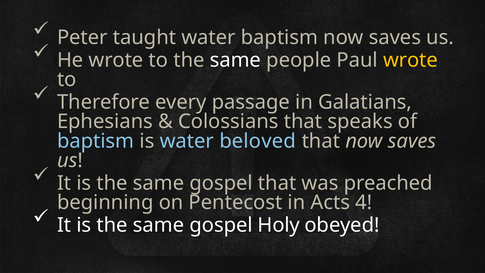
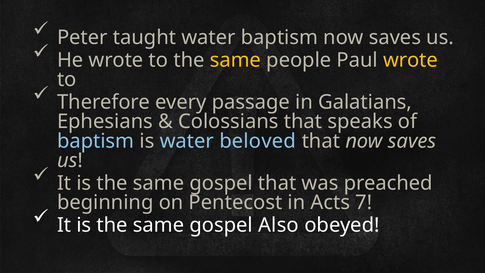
same colour: white -> yellow (235, 60)
4: 4 -> 7 (364, 202)
Holy: Holy -> Also (278, 225)
